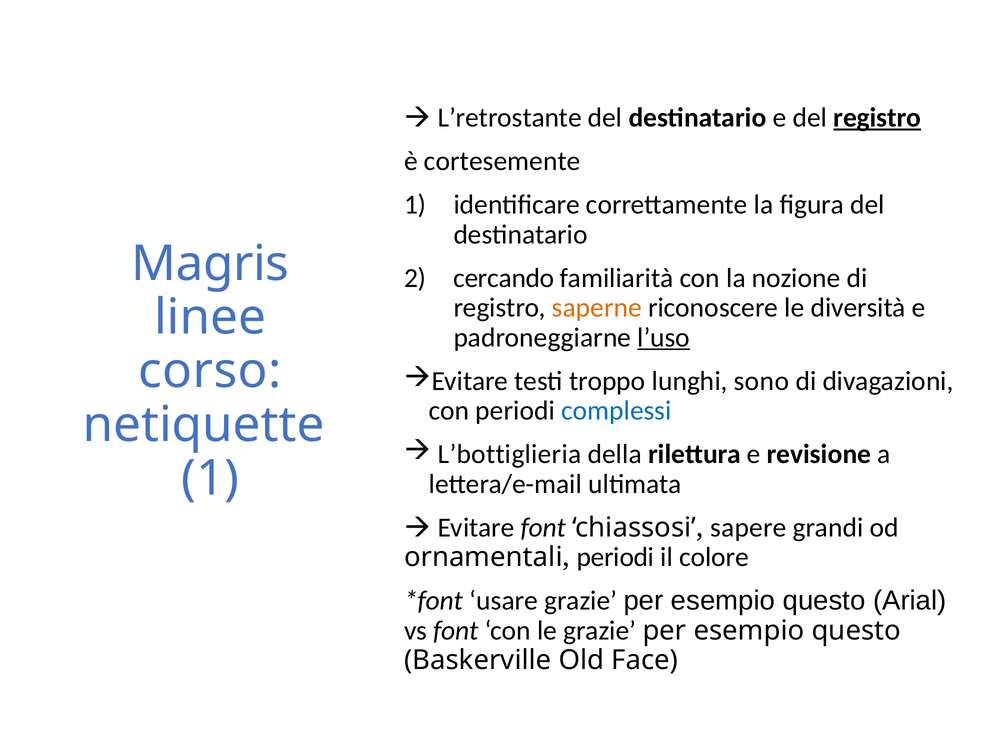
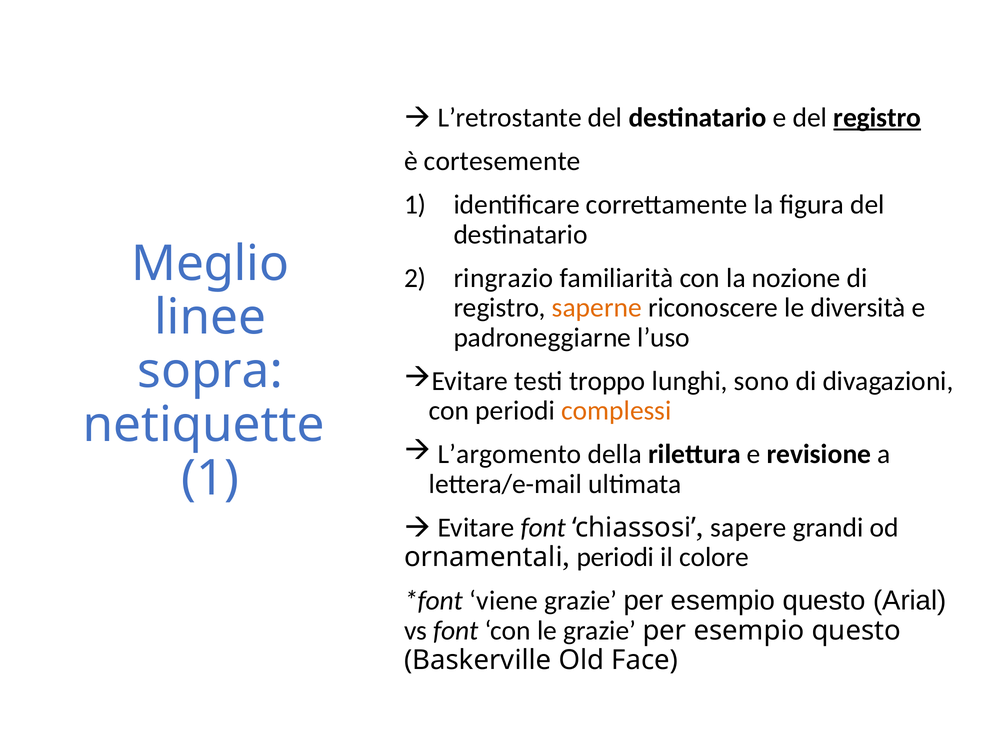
Magris: Magris -> Meglio (210, 264)
cercando: cercando -> ringrazio (504, 278)
l’uso underline: present -> none (664, 338)
corso: corso -> sopra (210, 371)
complessi colour: blue -> orange (616, 411)
L’bottiglieria: L’bottiglieria -> L’argomento (510, 454)
usare: usare -> viene (504, 601)
